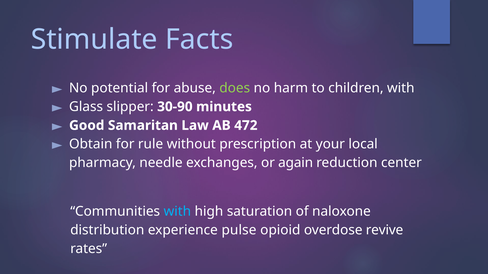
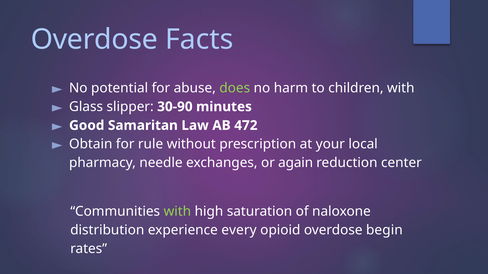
Stimulate: Stimulate -> Overdose (94, 40)
with colour: light blue -> light green (177, 212)
pulse: pulse -> every (239, 230)
revive: revive -> begin (384, 230)
